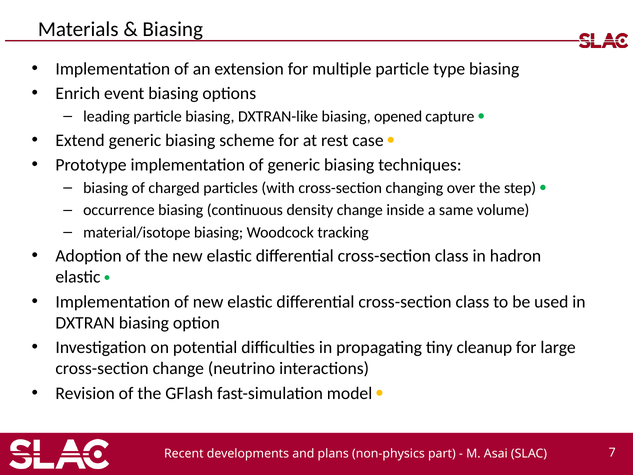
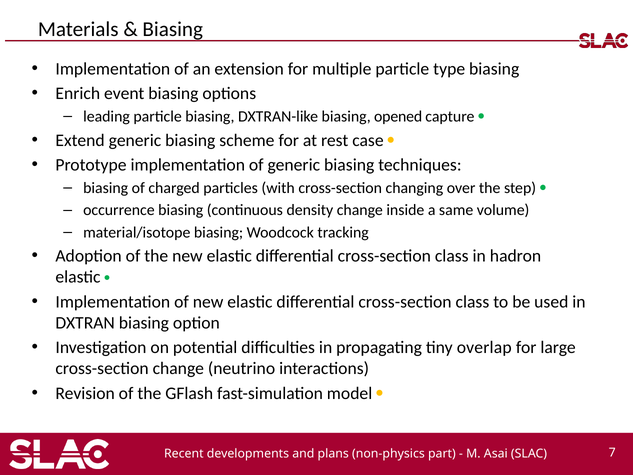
cleanup: cleanup -> overlap (484, 347)
